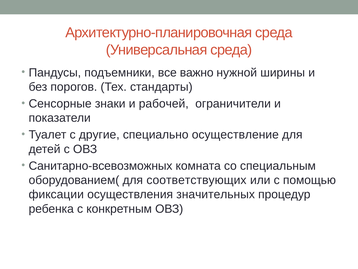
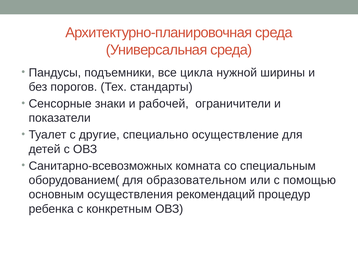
важно: важно -> цикла (197, 72)
соответствующих: соответствующих -> образовательном (196, 180)
фиксации: фиксации -> основным (56, 194)
значительных: значительных -> рекомендаций (216, 194)
